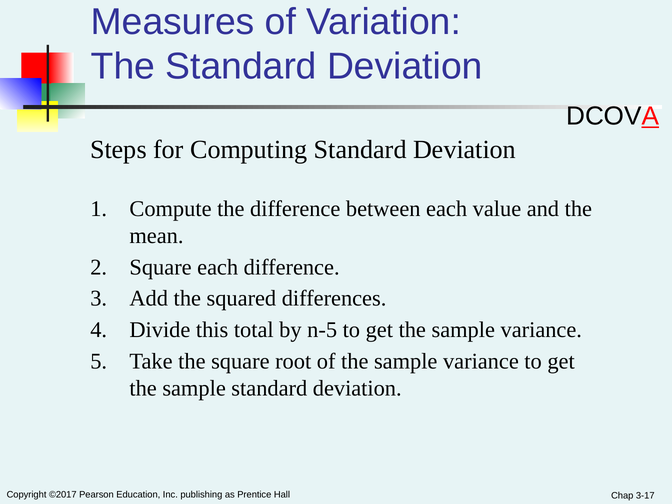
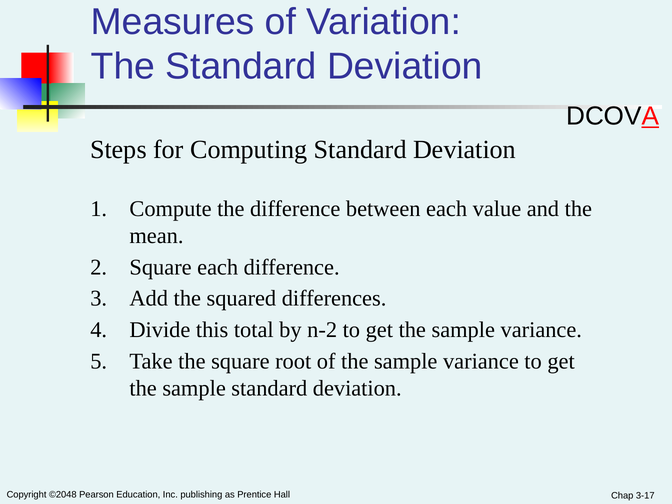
n-5: n-5 -> n-2 (322, 330)
©2017: ©2017 -> ©2048 (63, 495)
